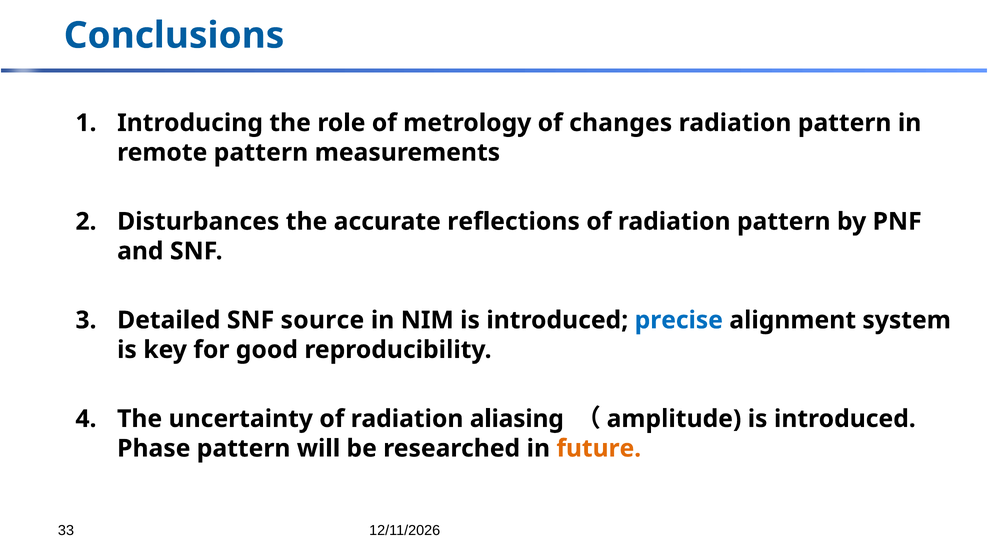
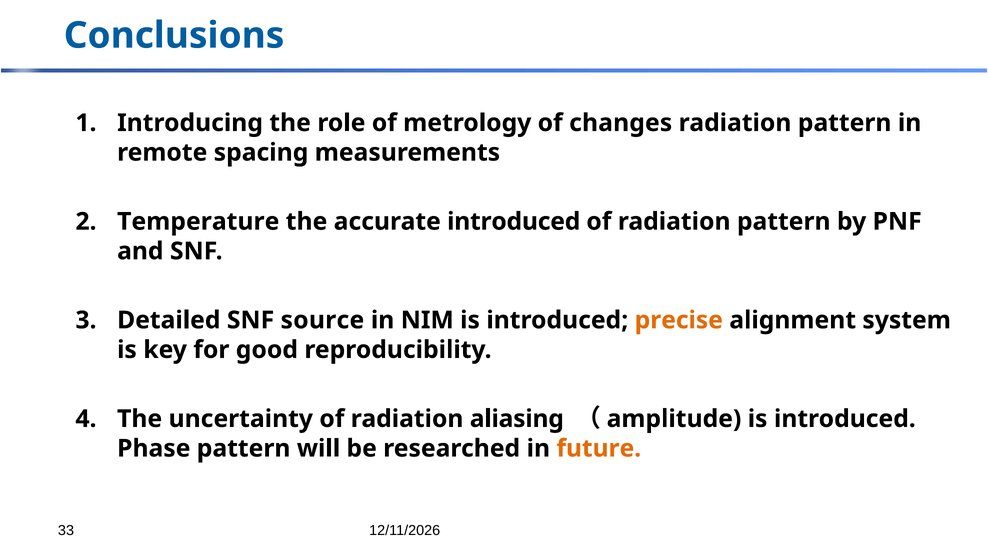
remote pattern: pattern -> spacing (261, 153)
Disturbances: Disturbances -> Temperature (198, 222)
accurate reflections: reflections -> introduced (514, 222)
precise colour: blue -> orange (679, 321)
